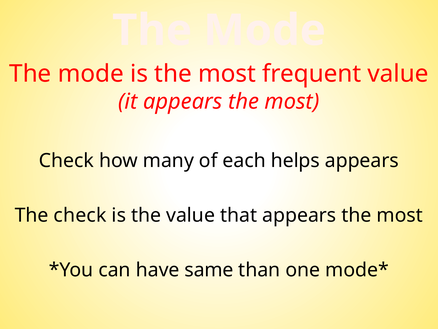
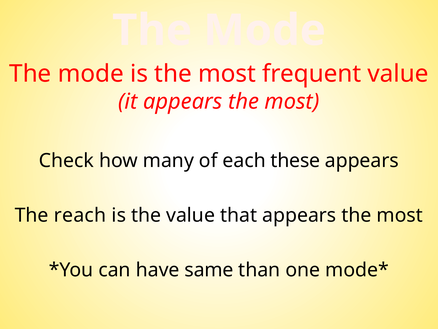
helps: helps -> these (295, 161)
The check: check -> reach (80, 215)
